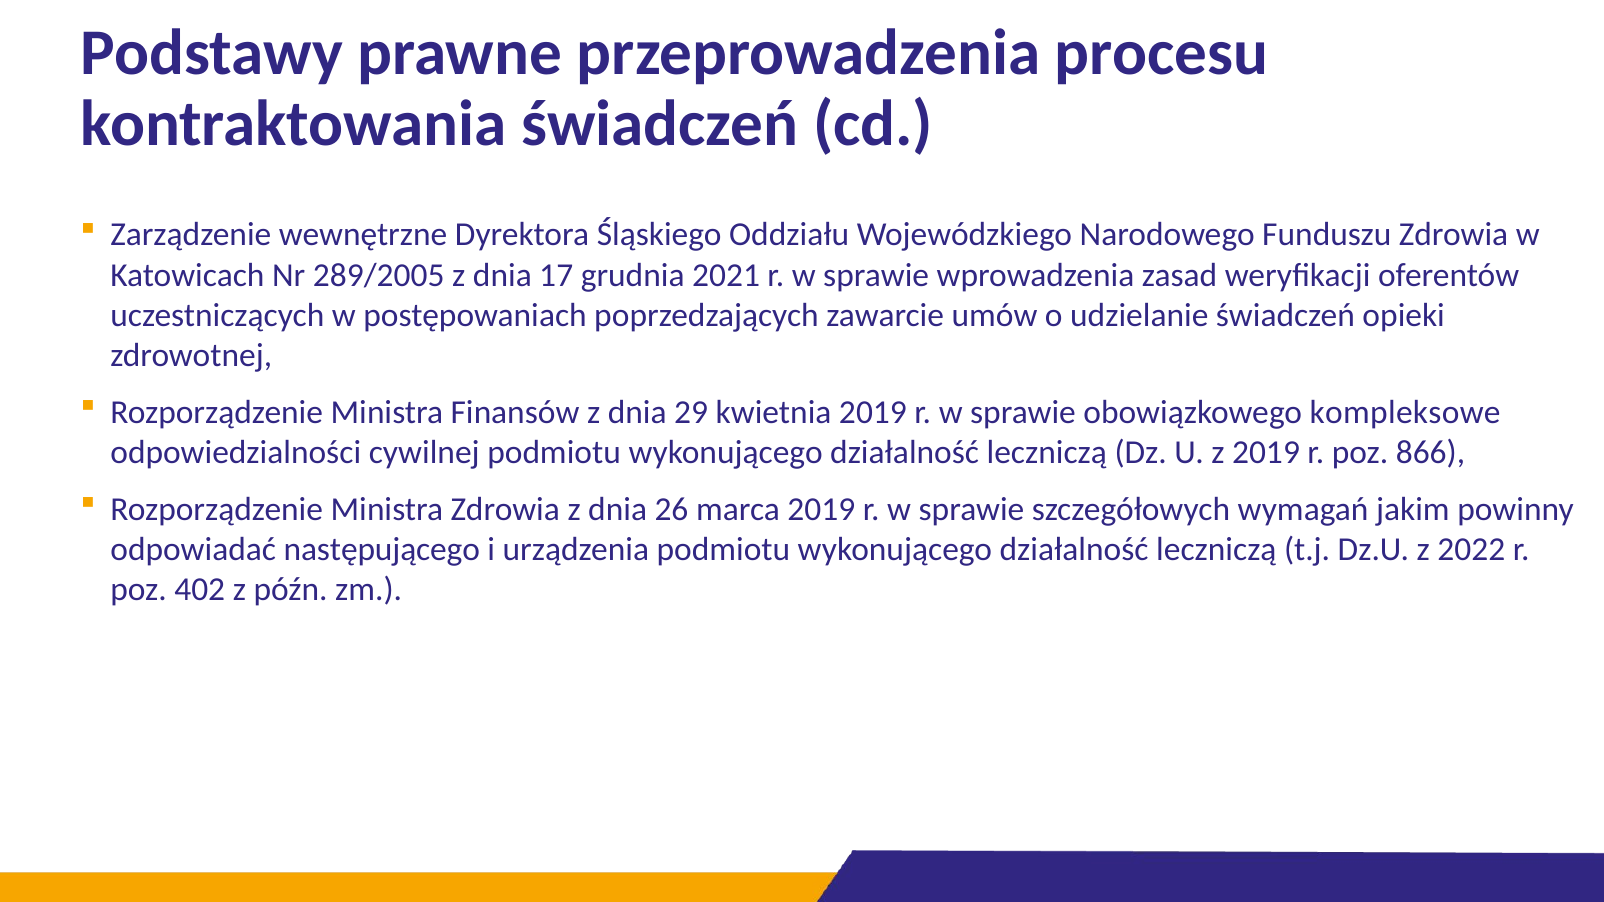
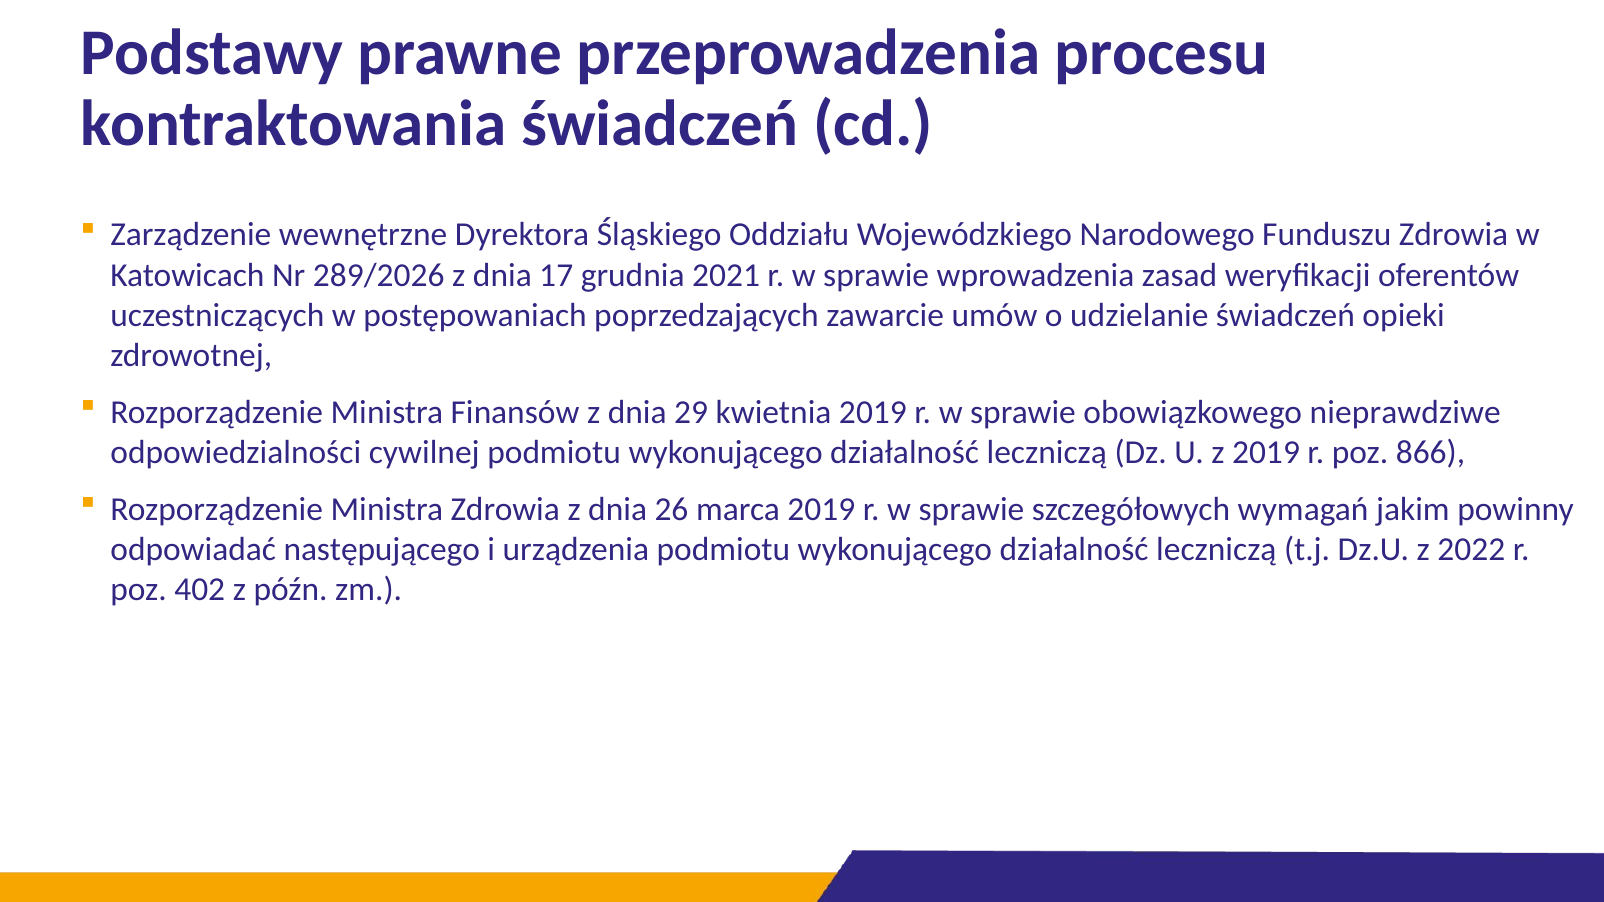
289/2005: 289/2005 -> 289/2026 (379, 275)
kompleksowe: kompleksowe -> nieprawdziwe (1405, 412)
